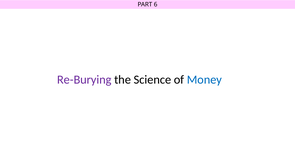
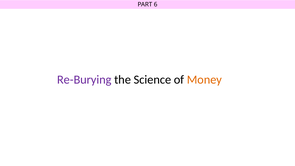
Money colour: blue -> orange (204, 80)
